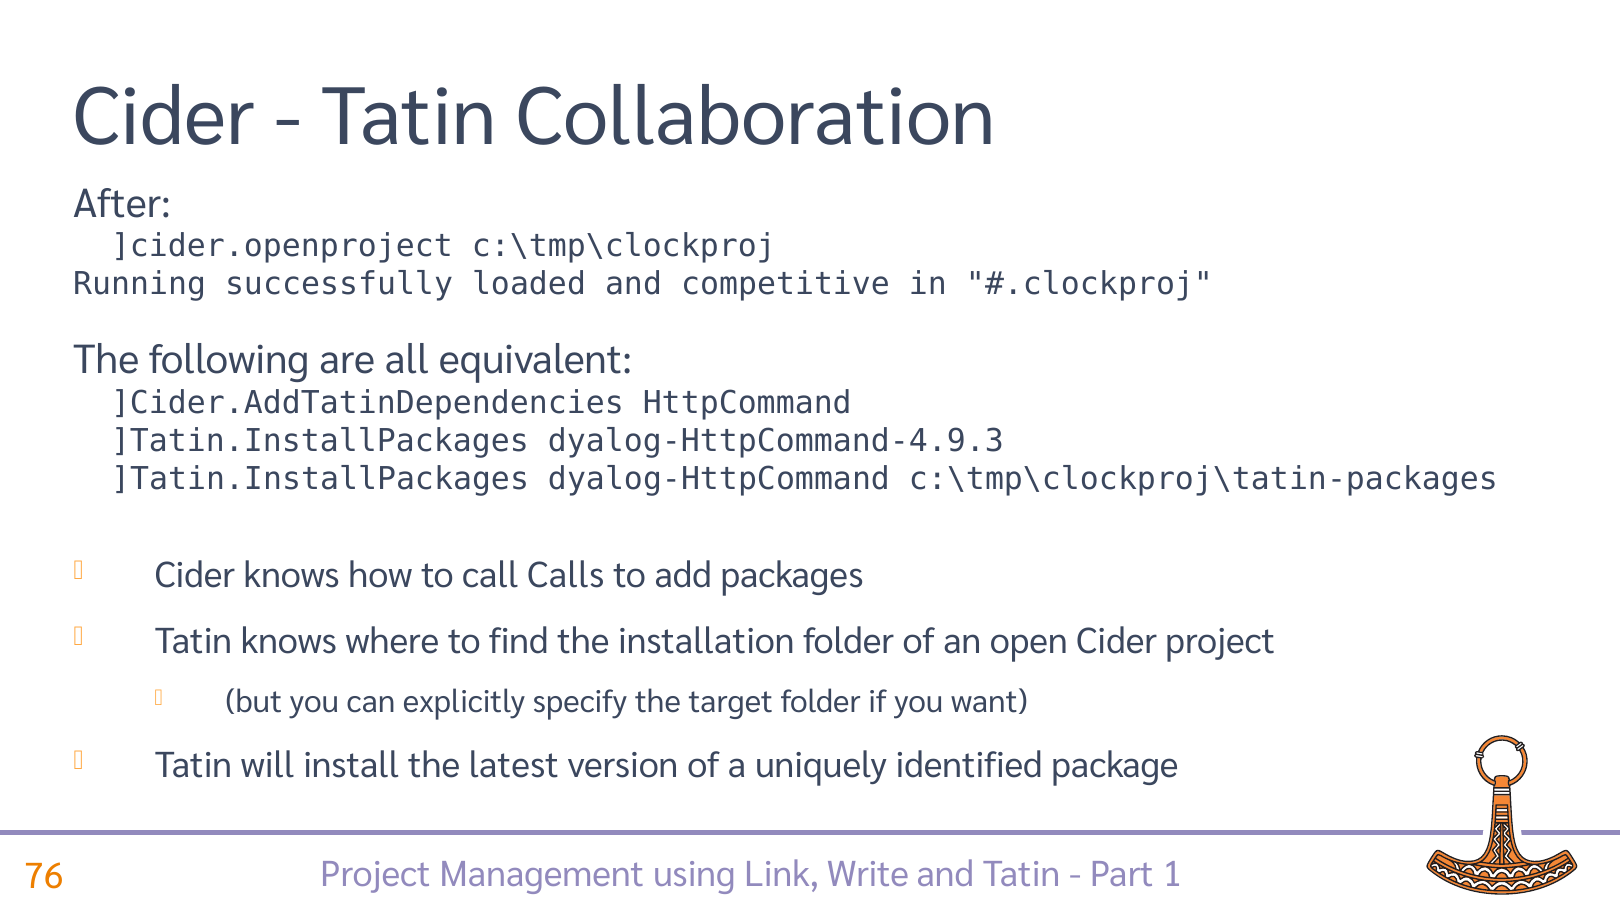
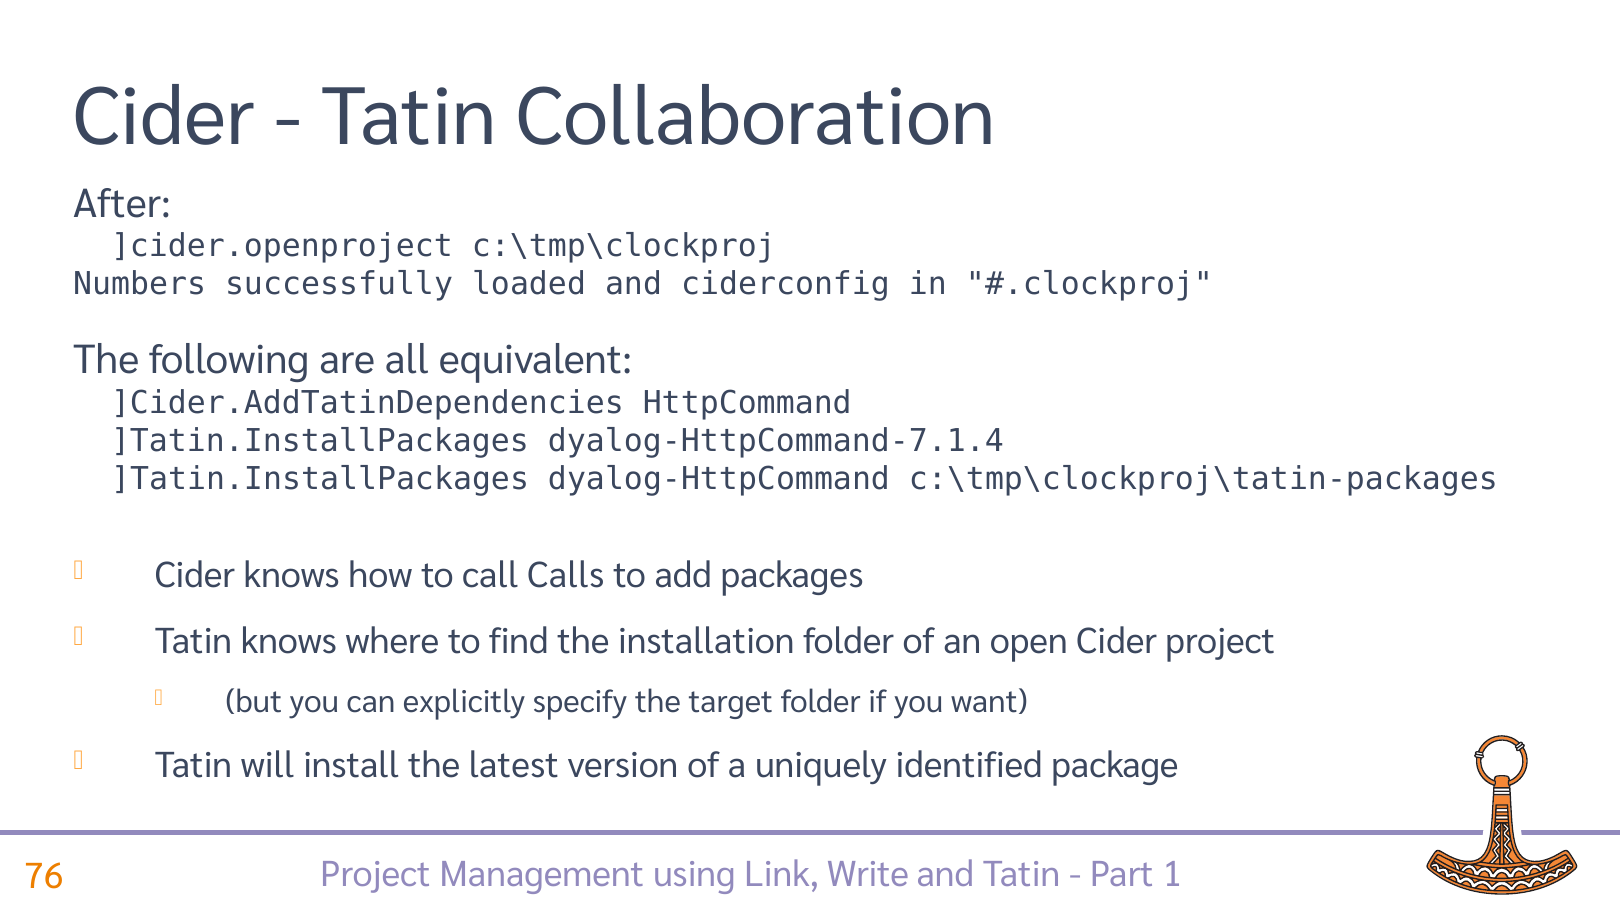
Running: Running -> Numbers (140, 284)
competitive: competitive -> ciderconfig (786, 284)
dyalog-HttpCommand-4.9.3: dyalog-HttpCommand-4.9.3 -> dyalog-HttpCommand-7.1.4 (776, 441)
